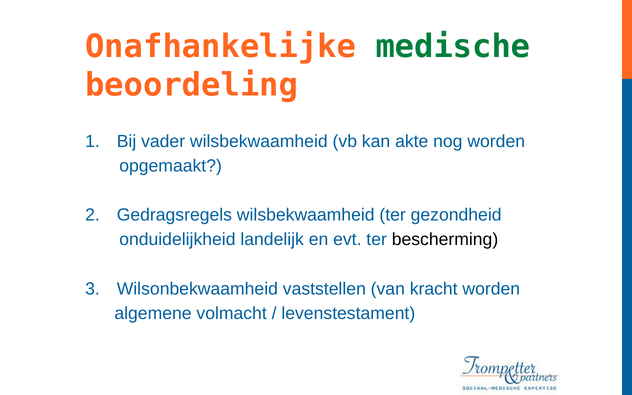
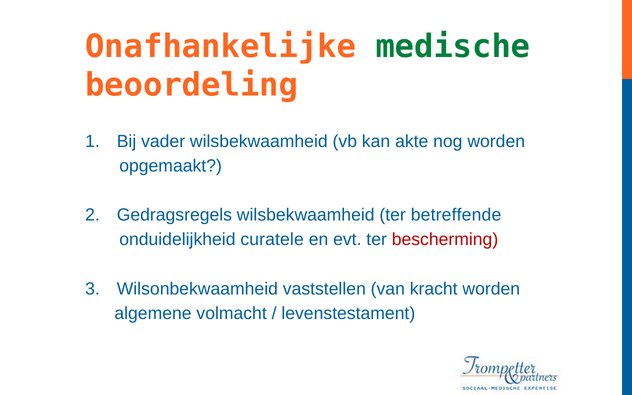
gezondheid: gezondheid -> betreffende (456, 215)
landelijk: landelijk -> curatele (272, 240)
bescherming colour: black -> red (445, 240)
